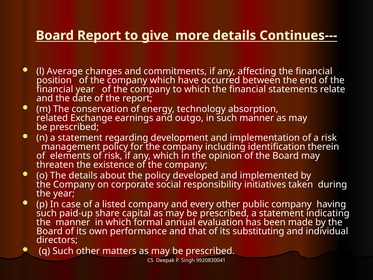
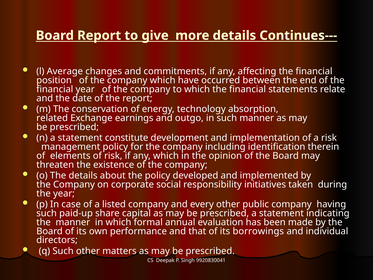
regarding: regarding -> constitute (127, 138)
substituting: substituting -> borrowings (258, 231)
